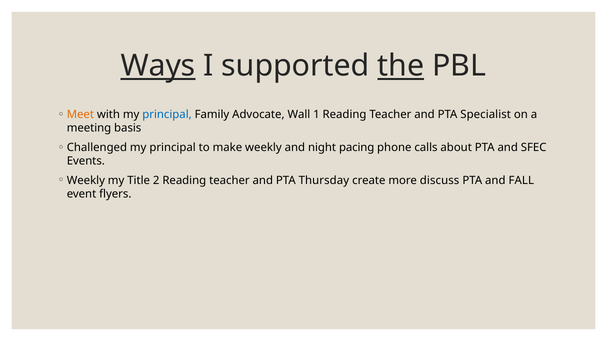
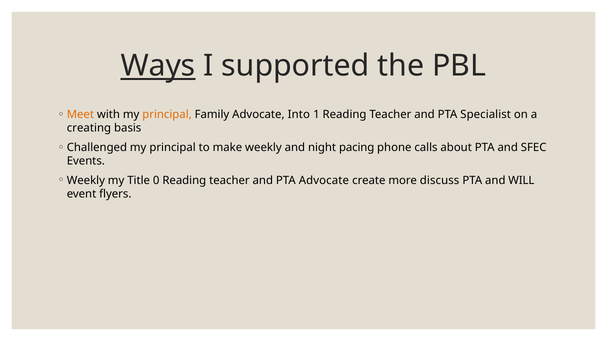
the underline: present -> none (401, 66)
principal colour: blue -> orange (167, 115)
Wall: Wall -> Into (299, 115)
meeting: meeting -> creating (89, 128)
2: 2 -> 0 (156, 181)
PTA Thursday: Thursday -> Advocate (324, 181)
FALL: FALL -> WILL (521, 181)
